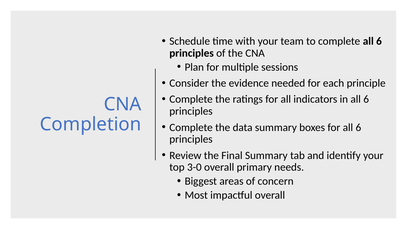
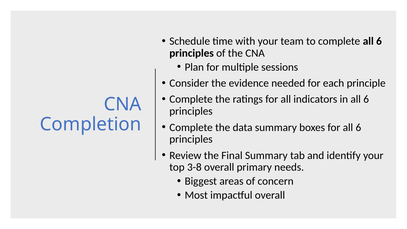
3-0: 3-0 -> 3-8 (194, 167)
